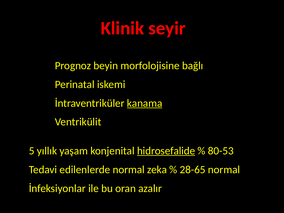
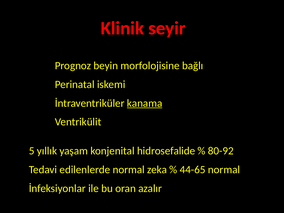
hidrosefalide underline: present -> none (166, 151)
80-53: 80-53 -> 80-92 (221, 151)
28-65: 28-65 -> 44-65 (193, 170)
